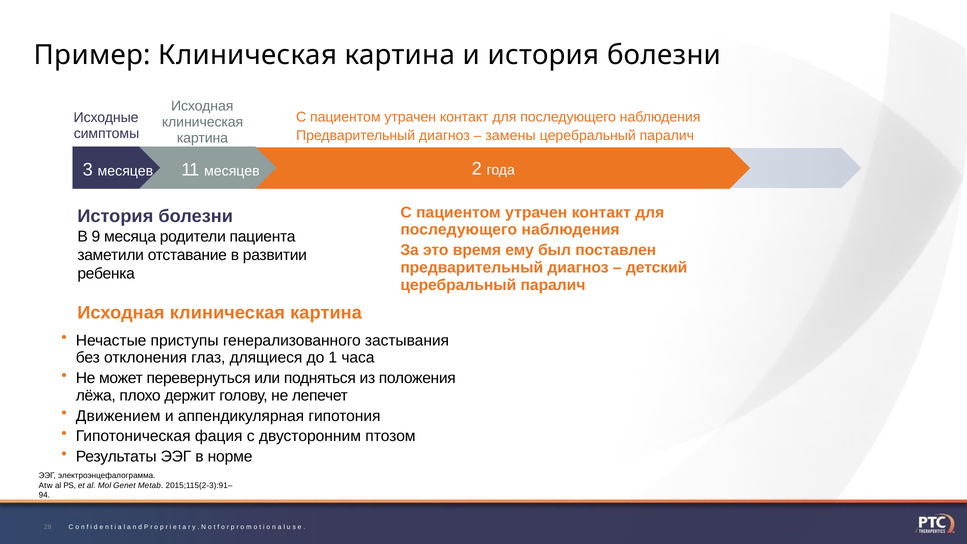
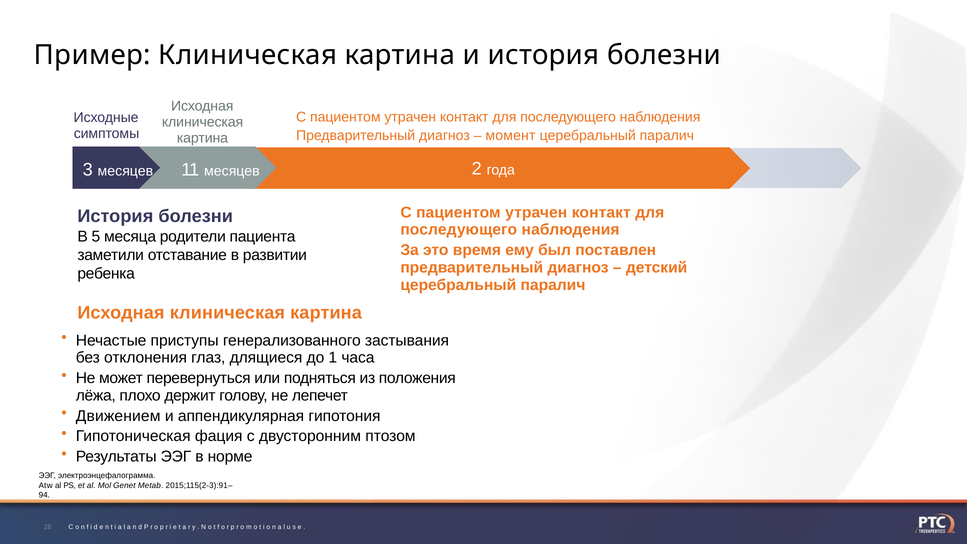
замены: замены -> момент (510, 136)
9: 9 -> 5 (96, 236)
